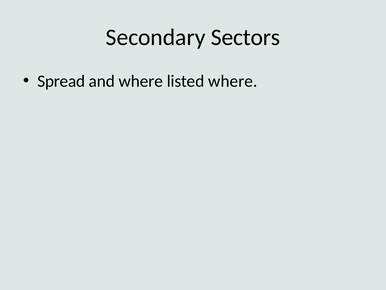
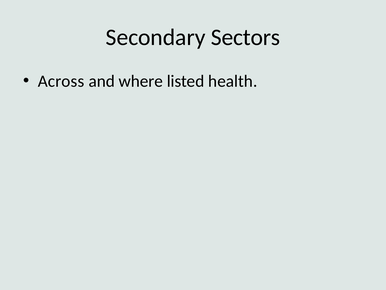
Spread: Spread -> Across (61, 81)
listed where: where -> health (233, 81)
